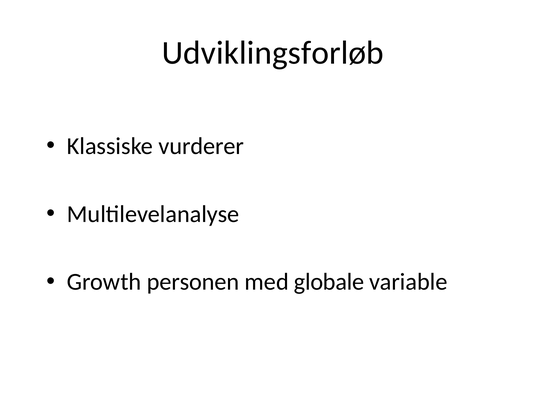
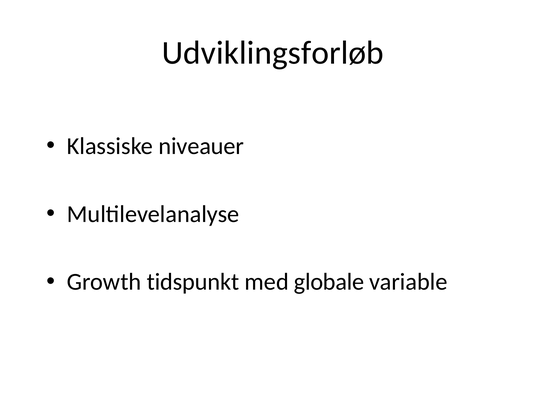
vurderer: vurderer -> niveauer (201, 146)
personen: personen -> tidspunkt (193, 282)
